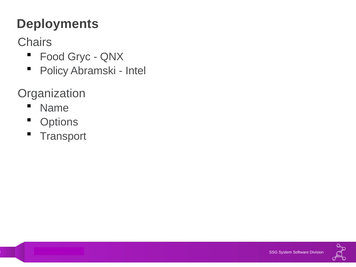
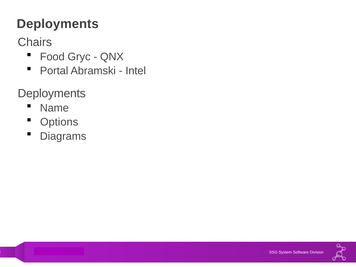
Policy: Policy -> Portal (54, 71)
Organization: Organization -> Deployments (52, 94)
Transport: Transport -> Diagrams (63, 136)
